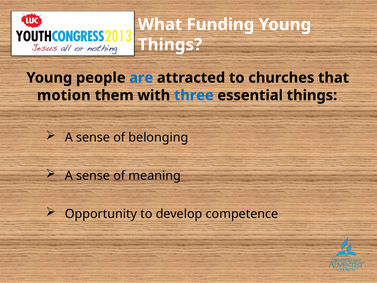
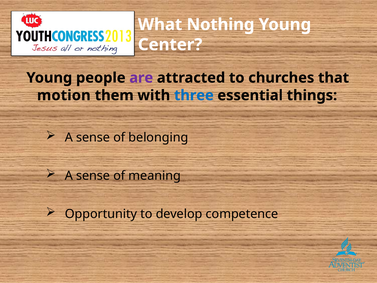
Funding: Funding -> Nothing (221, 25)
Things: Things -> Center (170, 45)
are colour: blue -> purple (141, 78)
